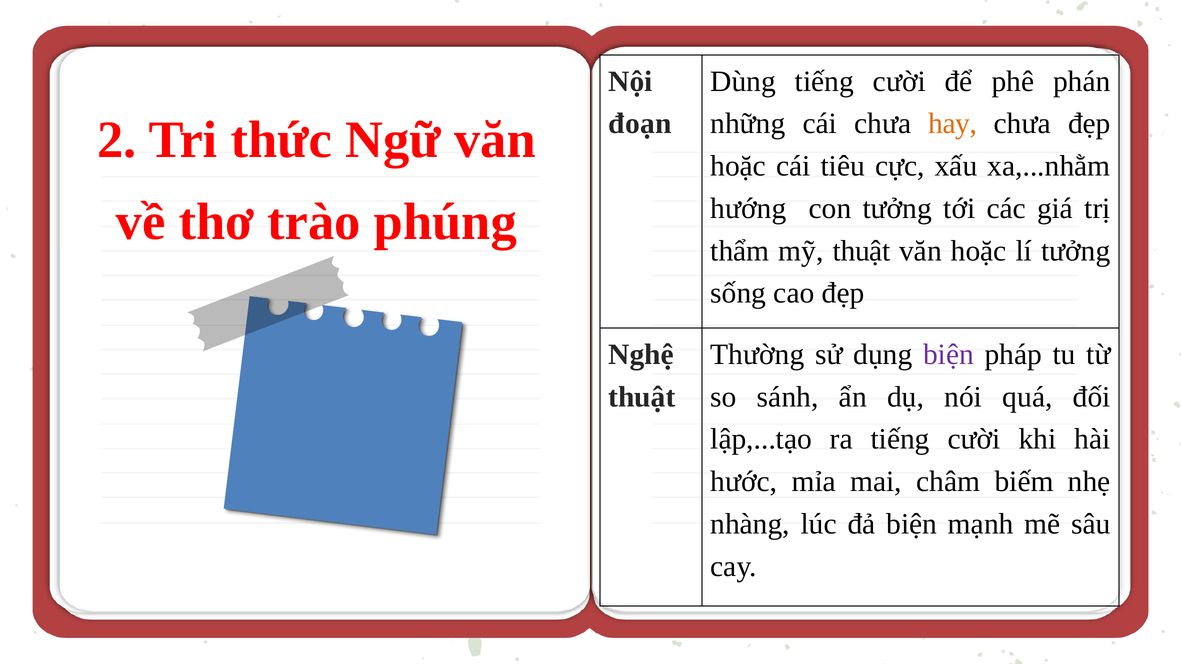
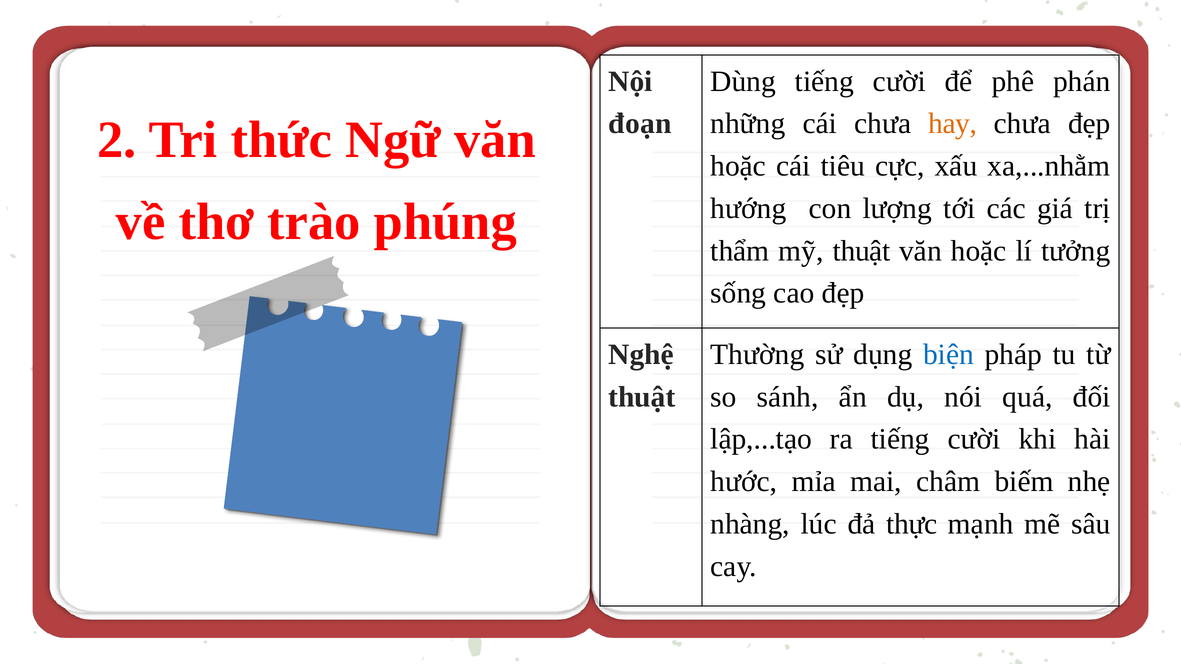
con tưởng: tưởng -> lượng (897, 209)
biện colour: purple -> blue (948, 355)
đả biện: biện -> thực (912, 524)
